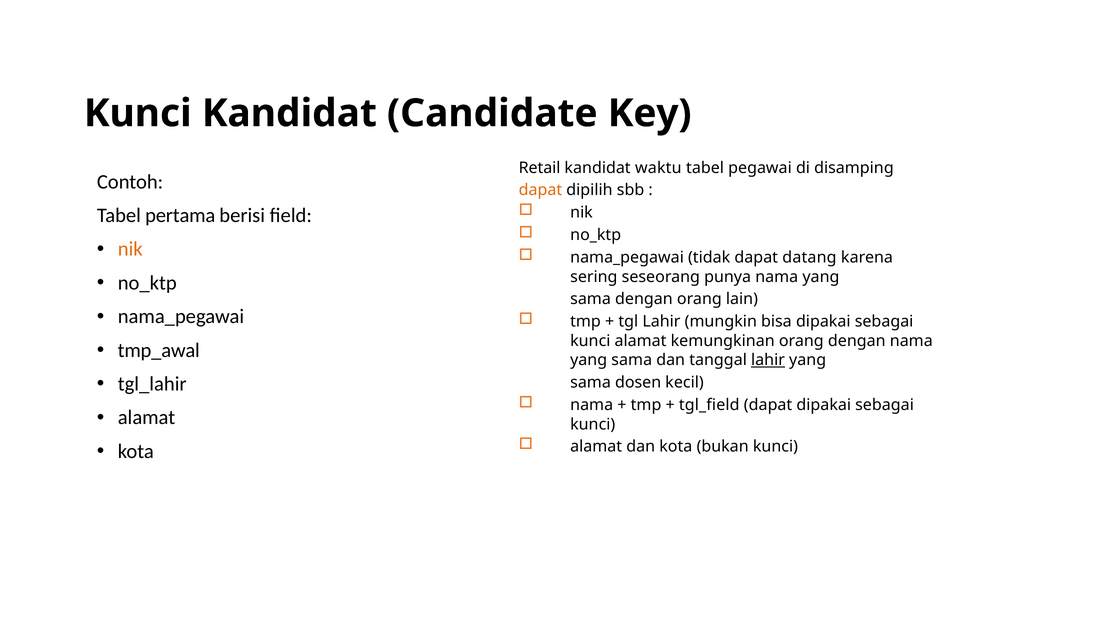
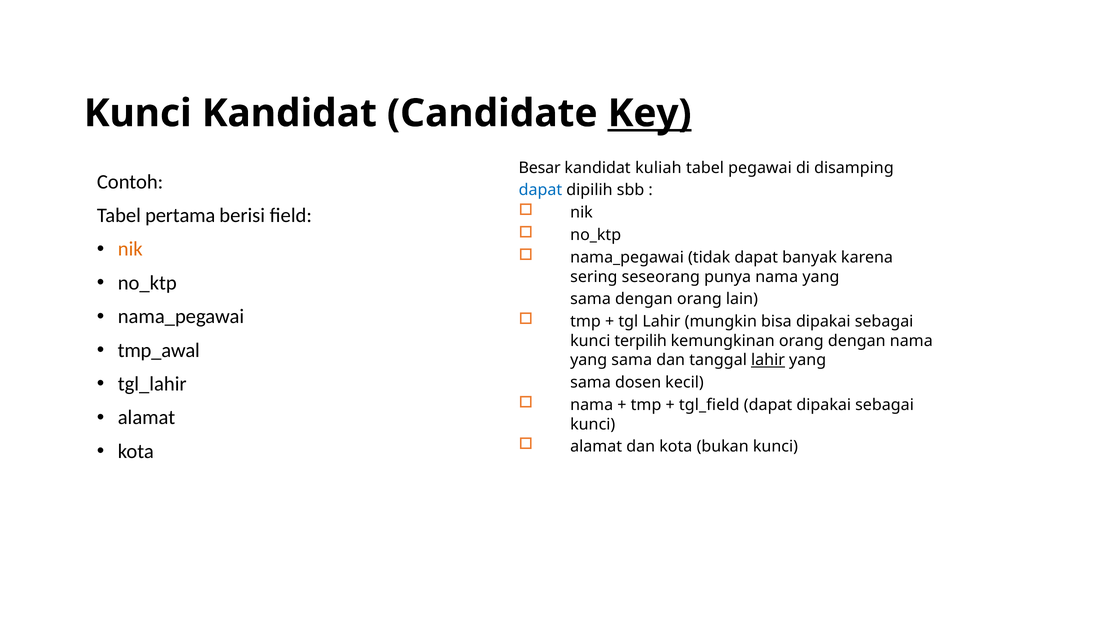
Key underline: none -> present (650, 113)
Retail: Retail -> Besar (540, 168)
waktu: waktu -> kuliah (658, 168)
dapat colour: orange -> blue (540, 190)
datang: datang -> banyak (810, 258)
kunci alamat: alamat -> terpilih (641, 341)
